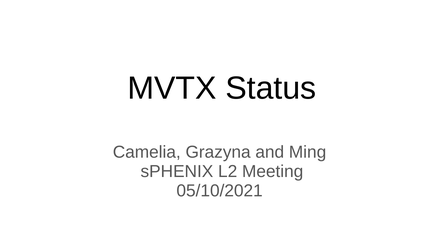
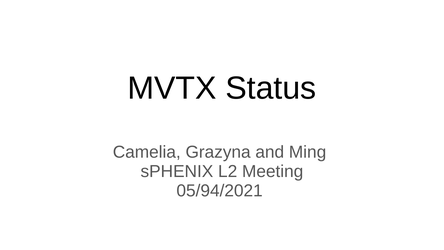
05/10/2021: 05/10/2021 -> 05/94/2021 (220, 190)
